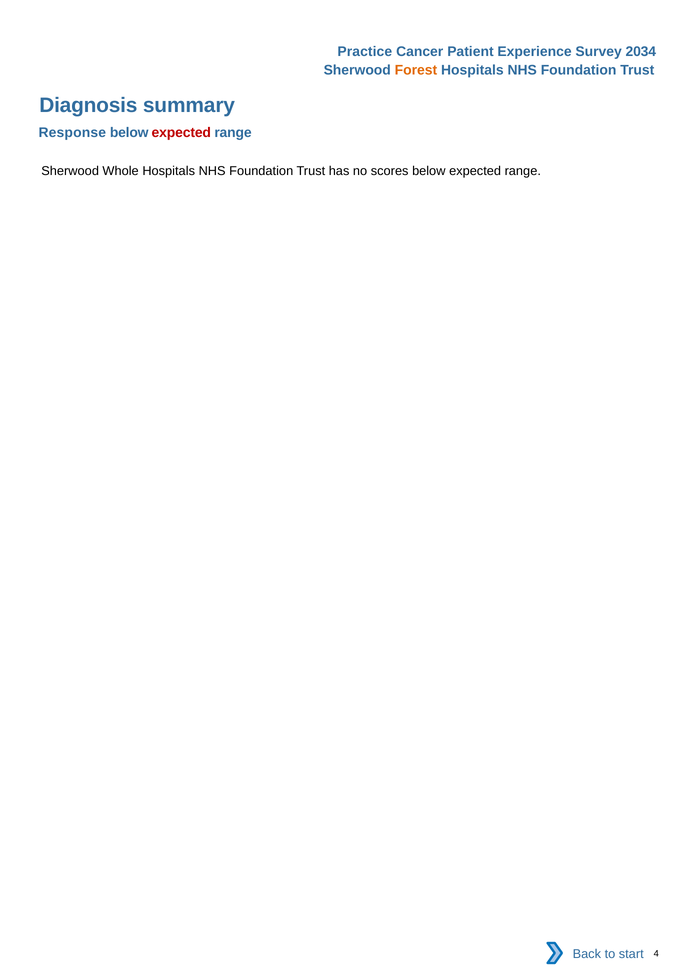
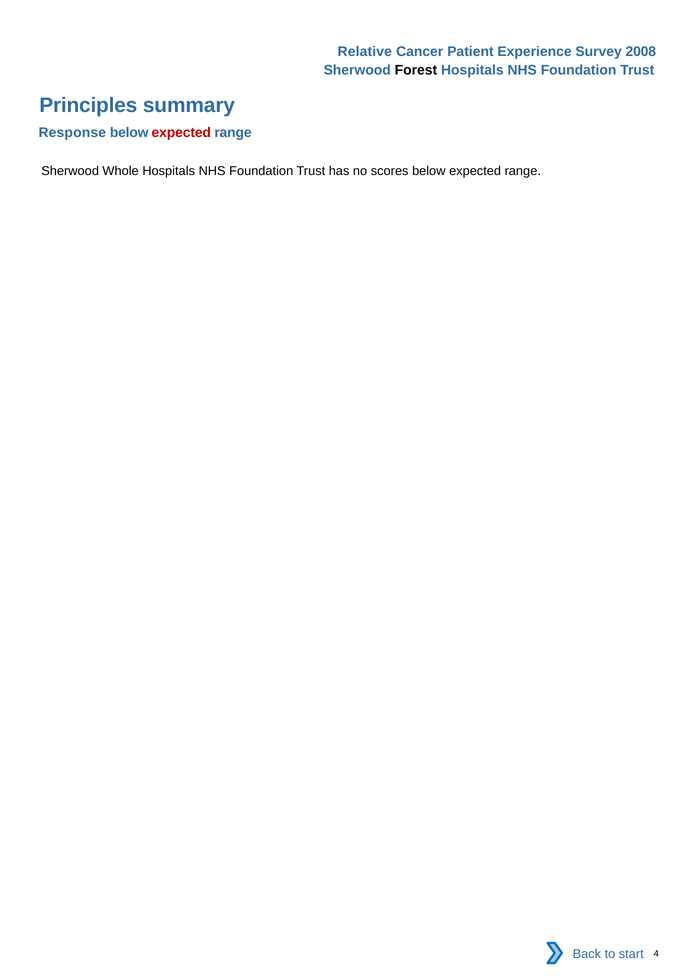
Practice: Practice -> Relative (365, 52)
2034: 2034 -> 2008 (641, 52)
Forest colour: orange -> black (416, 70)
Diagnosis: Diagnosis -> Principles (88, 105)
